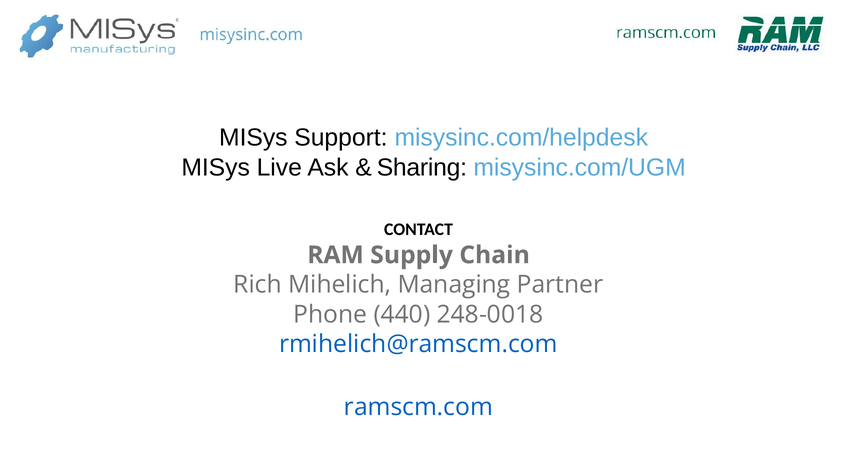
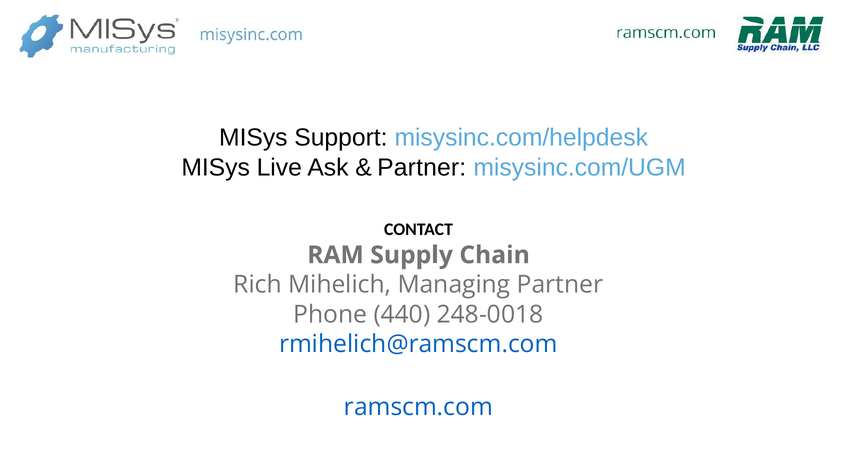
Sharing: Sharing -> Partner (422, 168)
